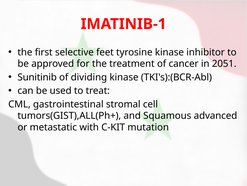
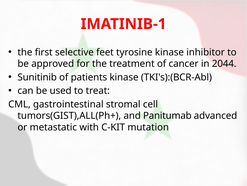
2051: 2051 -> 2044 (224, 64)
dividing: dividing -> patients (89, 77)
Squamous: Squamous -> Panitumab (167, 115)
